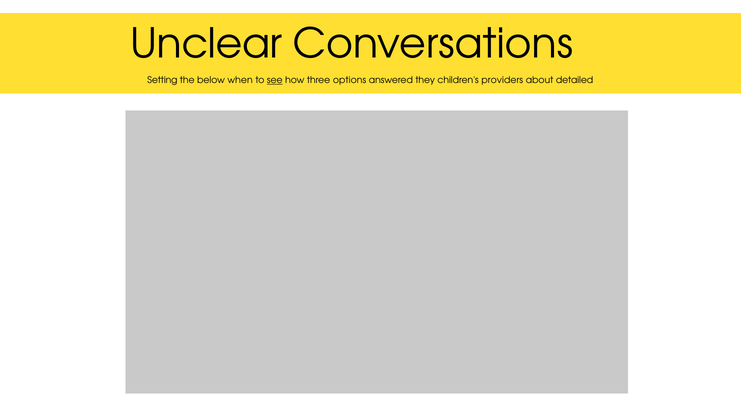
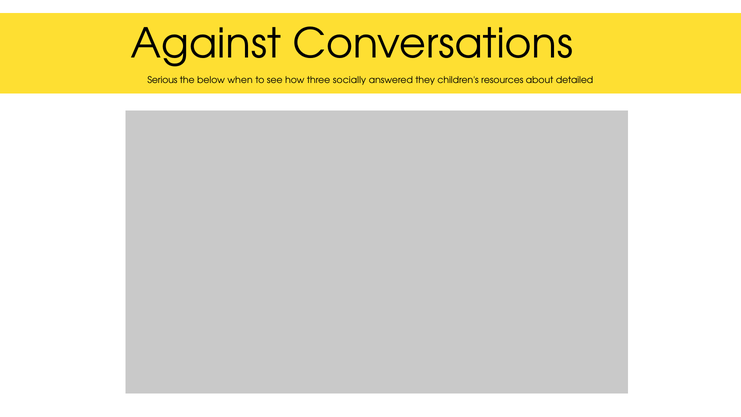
Unclear: Unclear -> Against (206, 44)
Setting: Setting -> Serious (162, 80)
see underline: present -> none (275, 80)
options: options -> socially (350, 80)
providers: providers -> resources (502, 80)
